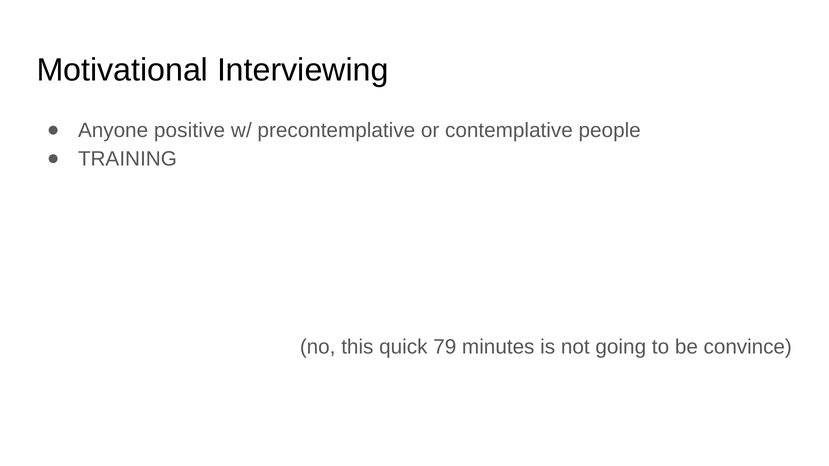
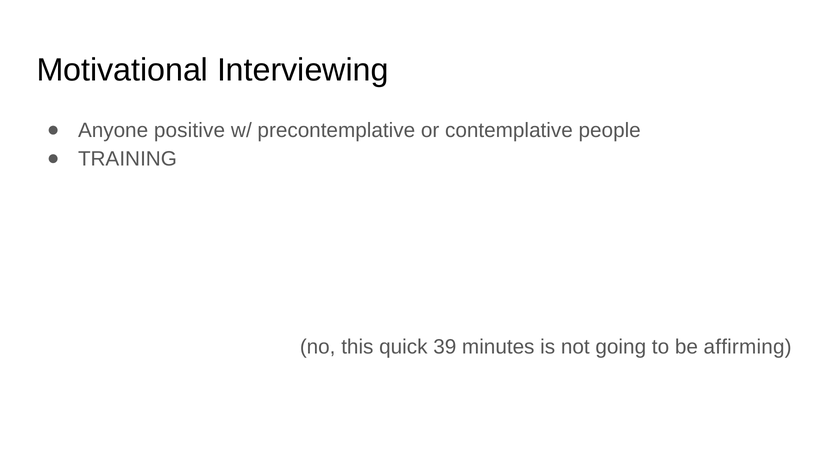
79: 79 -> 39 (445, 347)
convince: convince -> affirming (748, 347)
